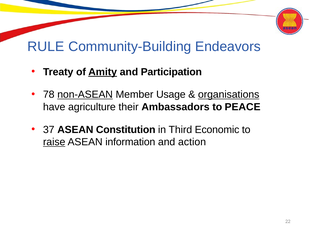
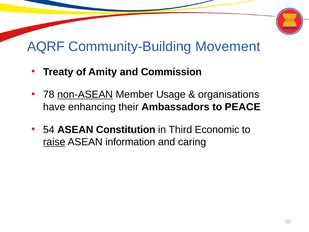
RULE: RULE -> AQRF (46, 47)
Endeavors: Endeavors -> Movement (228, 47)
Amity underline: present -> none (103, 72)
Participation: Participation -> Commission (171, 72)
organisations underline: present -> none (229, 94)
agriculture: agriculture -> enhancing (92, 107)
37: 37 -> 54 (49, 129)
action: action -> caring (192, 142)
